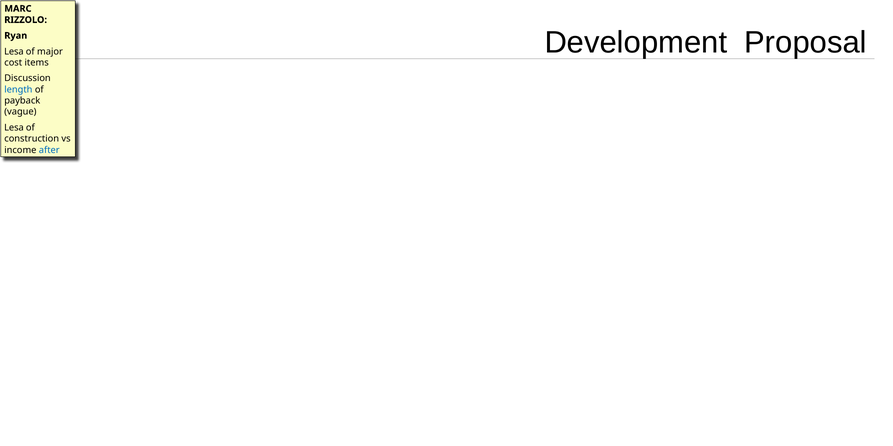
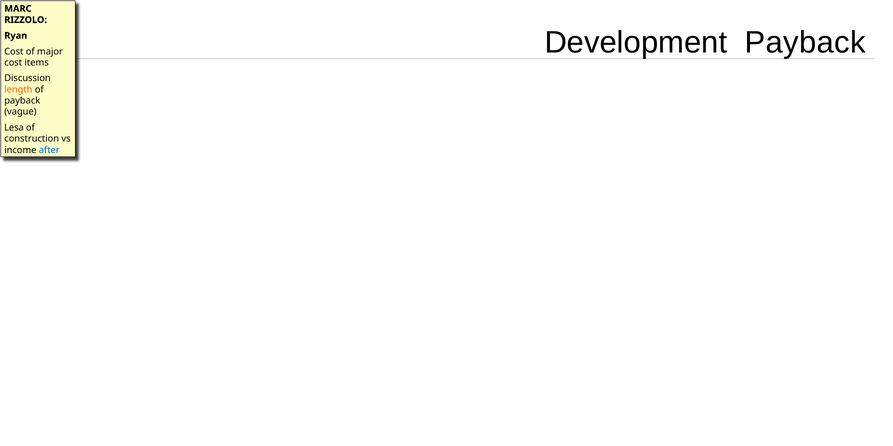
Development Proposal: Proposal -> Payback (805, 42)
Lesa: Lesa -> Cost (14, 51)
length colour: blue -> orange (18, 90)
